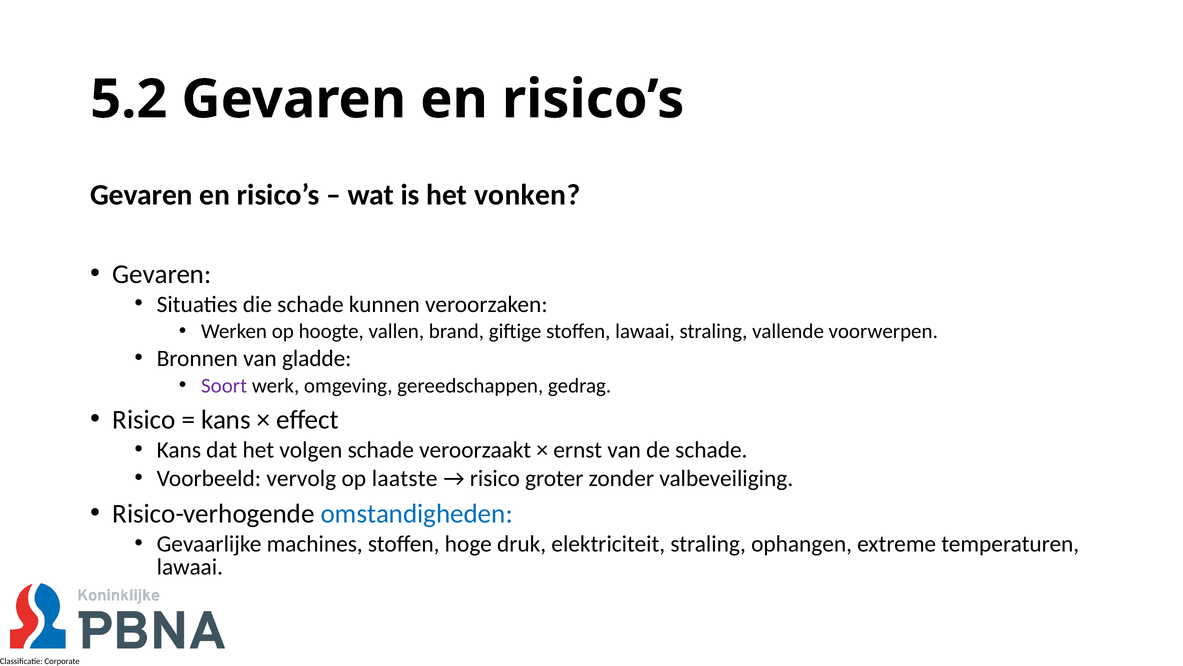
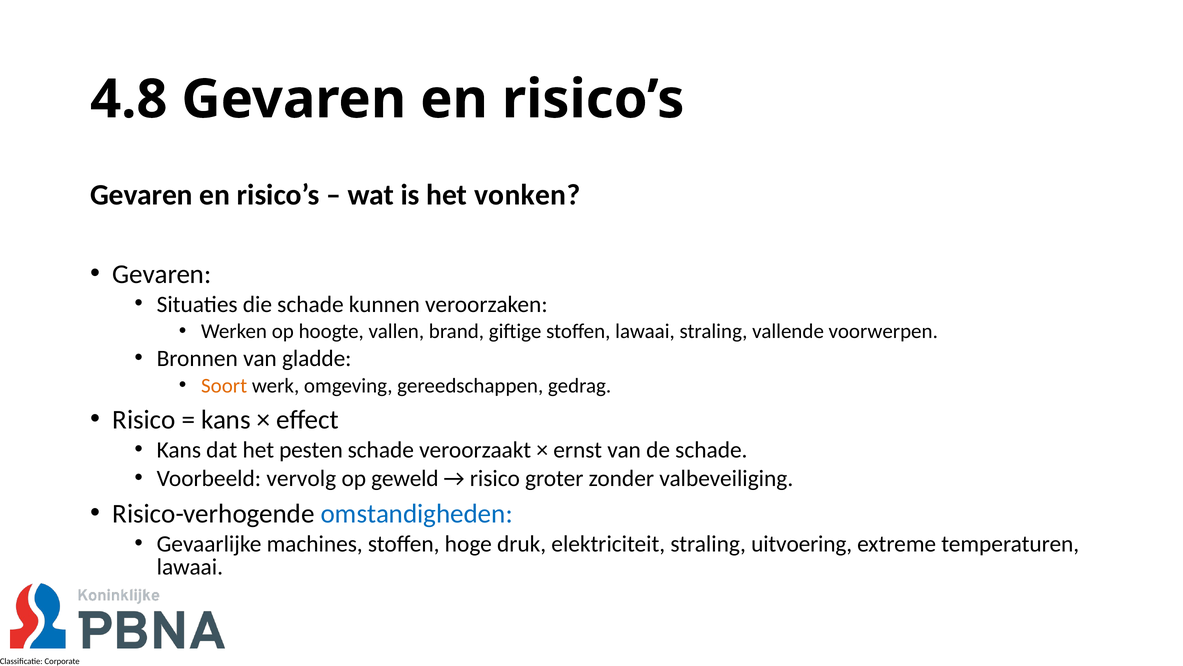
5.2: 5.2 -> 4.8 (129, 99)
Soort colour: purple -> orange (224, 385)
volgen: volgen -> pesten (311, 450)
laatste: laatste -> geweld (405, 478)
ophangen: ophangen -> uitvoering (802, 544)
